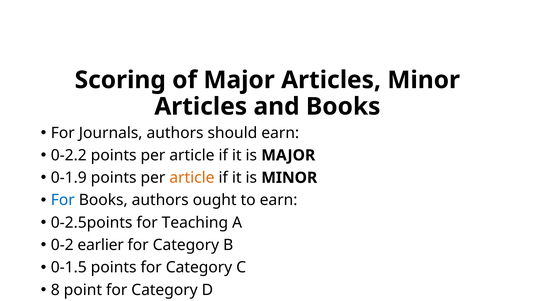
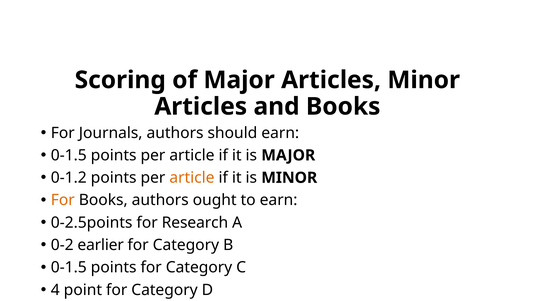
0-2.2: 0-2.2 -> 0-1.5 (69, 155)
0-1.9: 0-1.9 -> 0-1.2 (69, 178)
For colour: blue -> orange (63, 200)
Teaching: Teaching -> Research (195, 223)
8: 8 -> 4 (55, 290)
